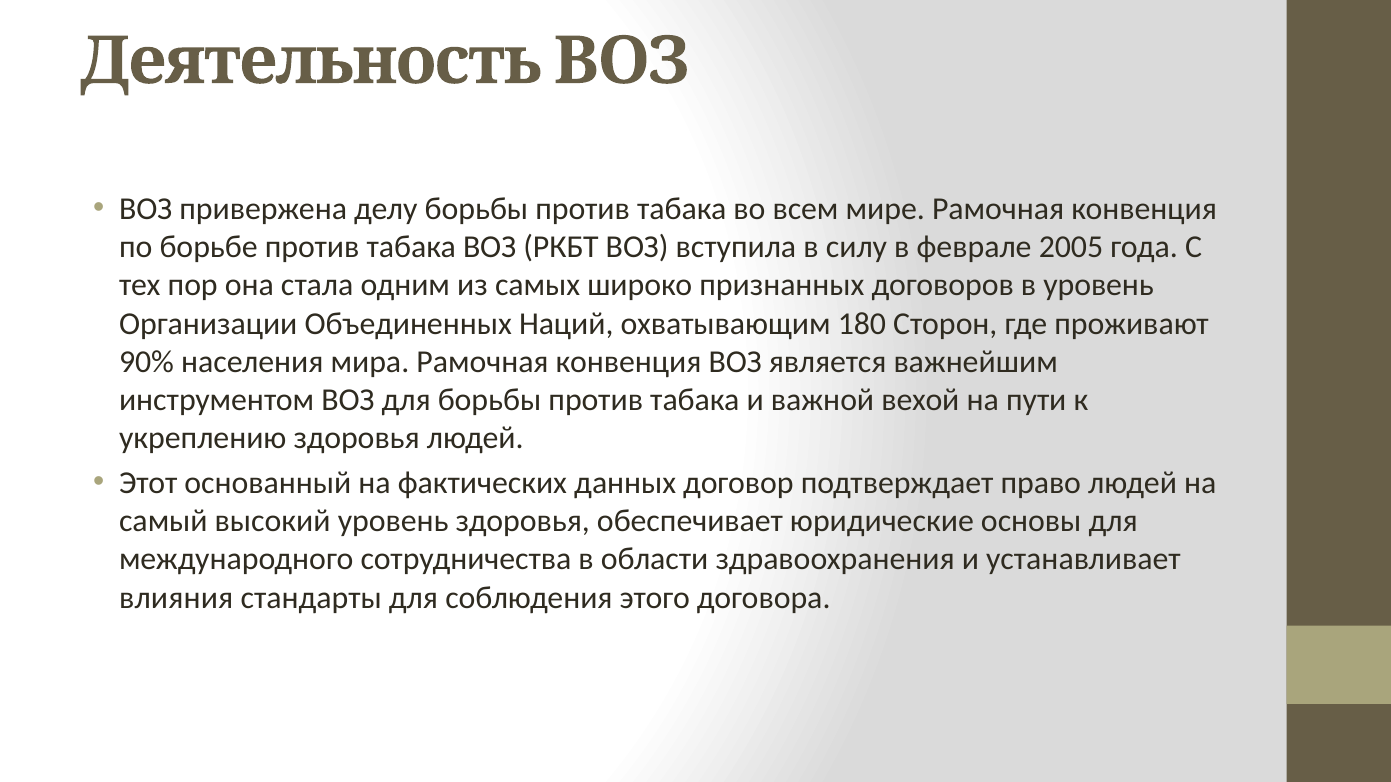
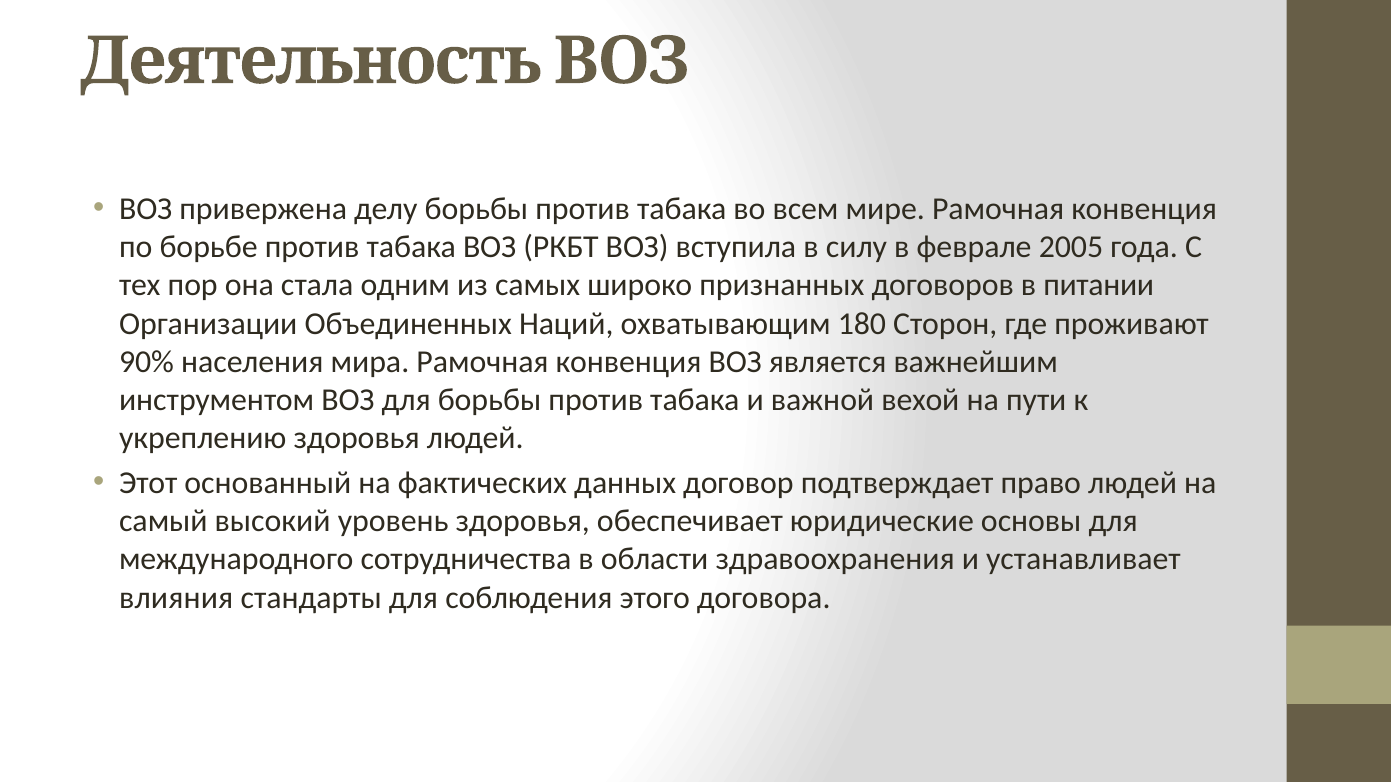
в уровень: уровень -> питании (1099, 286)
